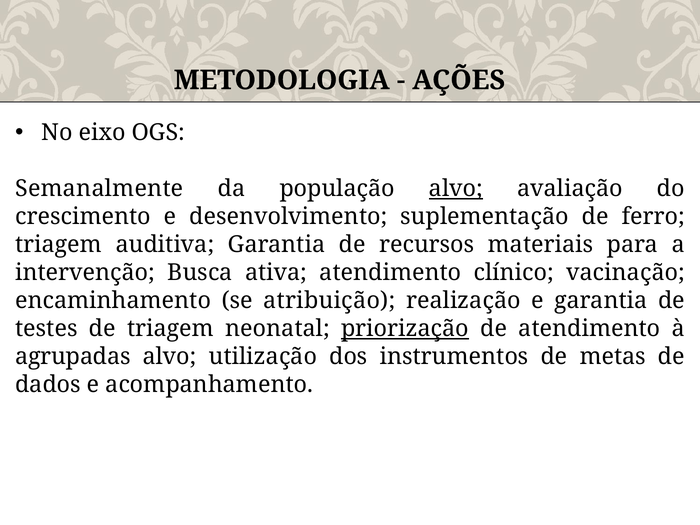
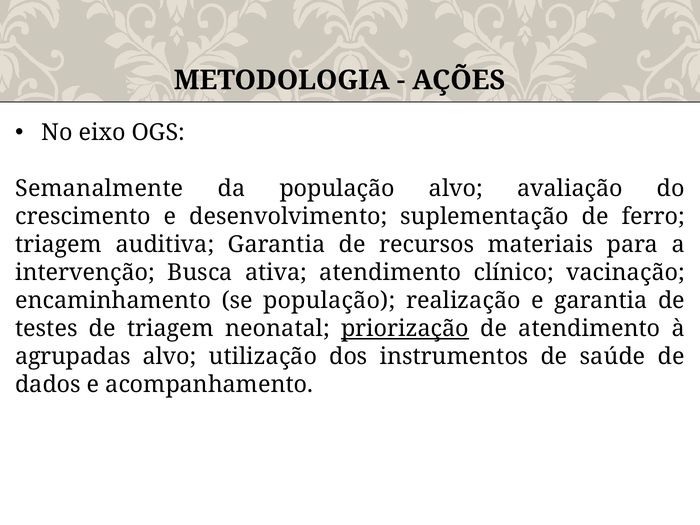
alvo underline: present -> none (456, 189)
se atribuição: atribuição -> população (329, 301)
metas: metas -> saúde (613, 357)
